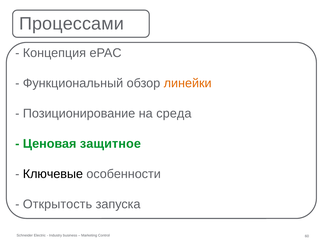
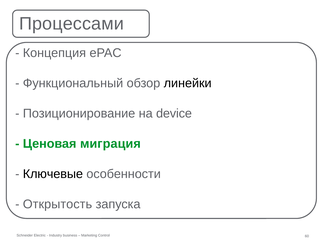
линейки colour: orange -> black (188, 83)
среда: среда -> device (174, 114)
защитное: защитное -> миграция (110, 144)
